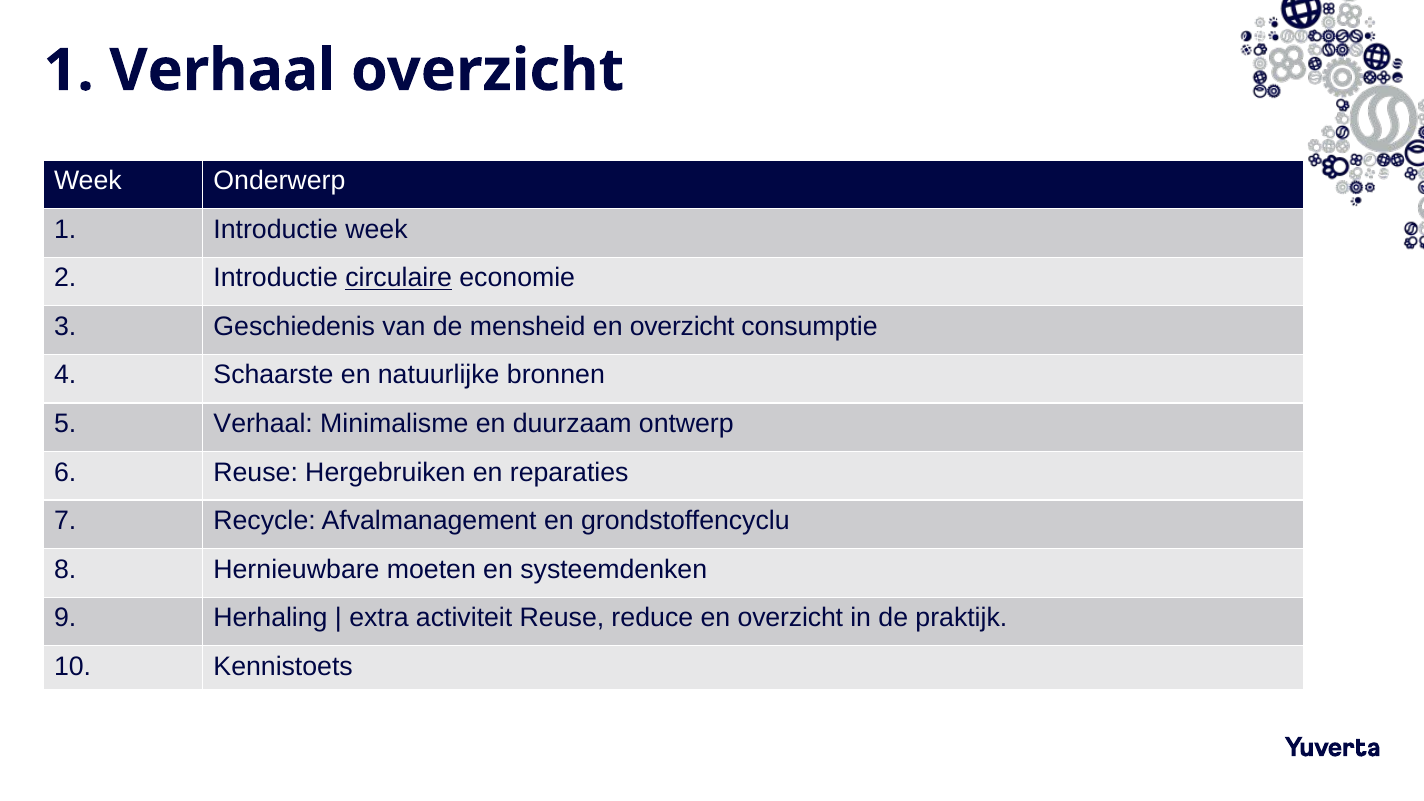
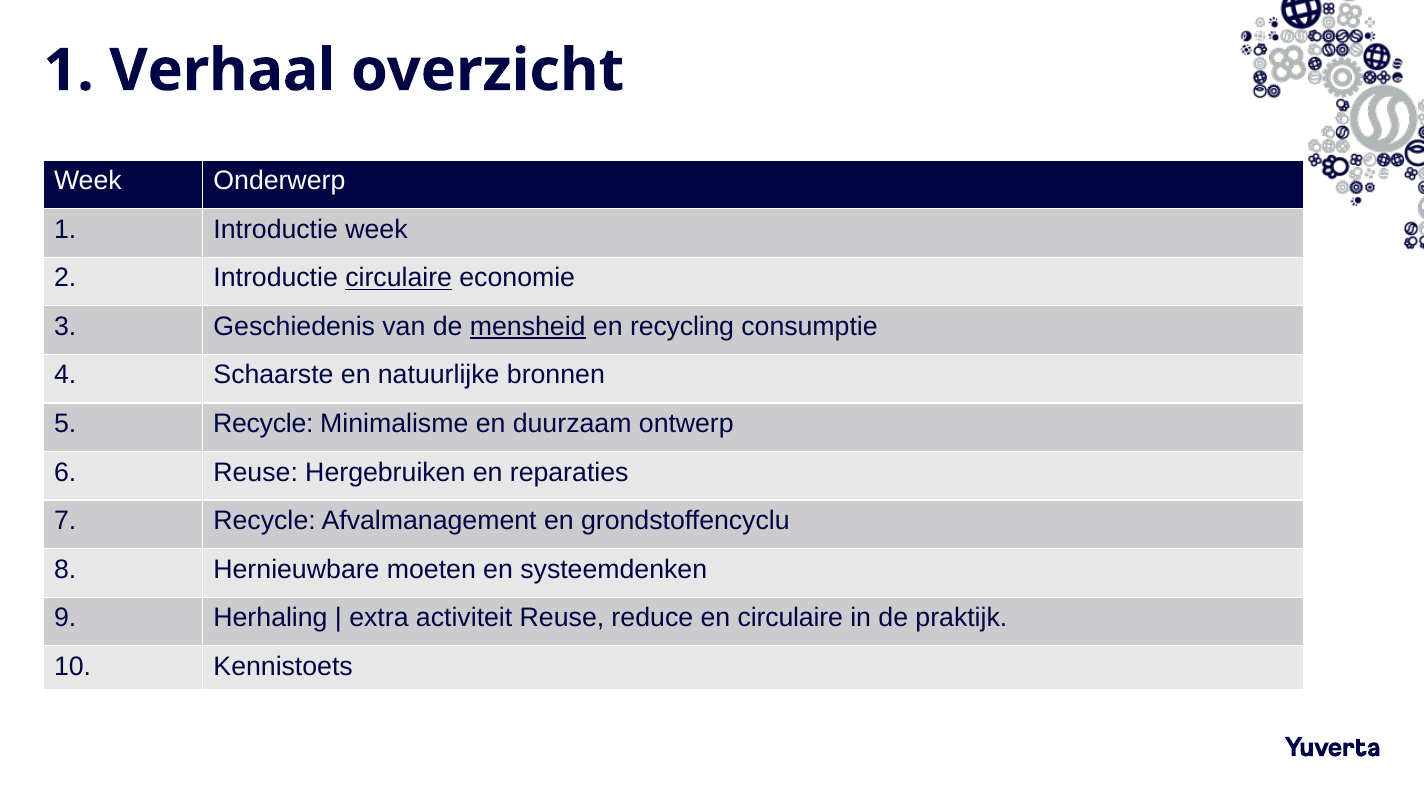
mensheid underline: none -> present (528, 327)
overzicht: overzicht -> recycling (682, 327)
5 Verhaal: Verhaal -> Recycle (263, 424)
reduce en overzicht: overzicht -> circulaire (790, 618)
